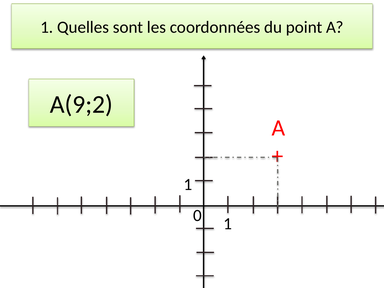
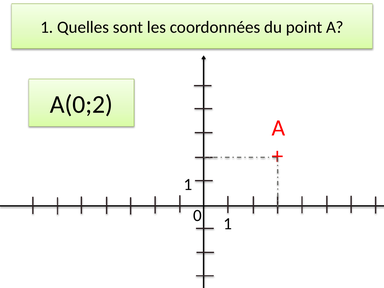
A(9;2: A(9;2 -> A(0;2 (81, 104)
